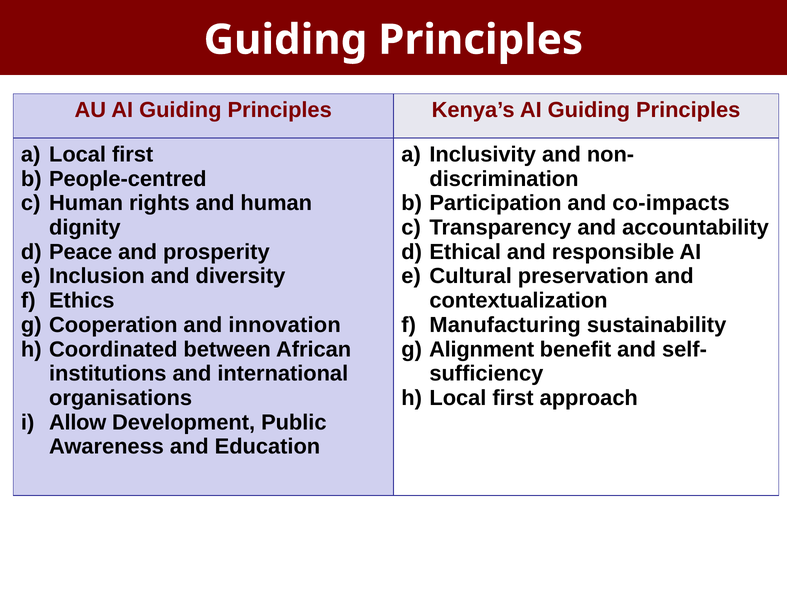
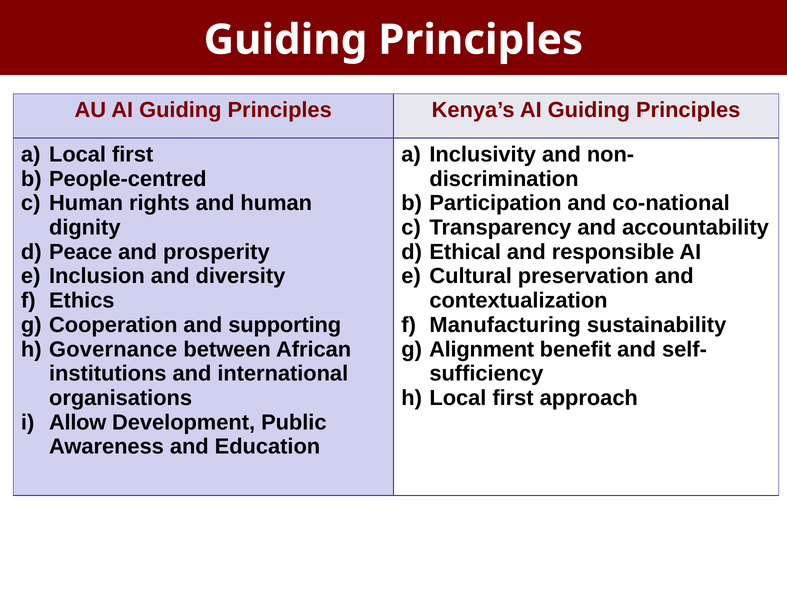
co-impacts: co-impacts -> co-national (671, 203)
innovation: innovation -> supporting (285, 325)
Coordinated: Coordinated -> Governance (113, 349)
